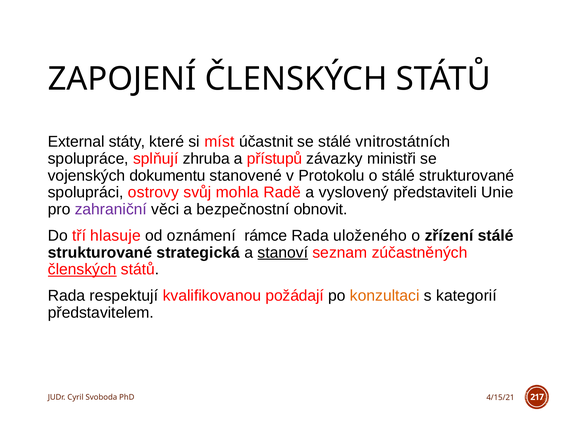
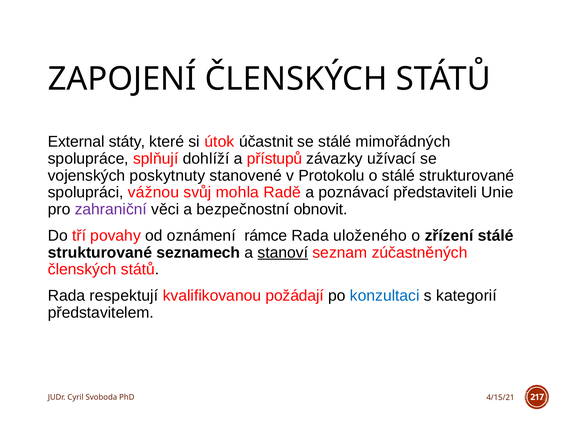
míst: míst -> útok (219, 142)
vnitrostátních: vnitrostátních -> mimořádných (403, 142)
zhruba: zhruba -> dohlíží (206, 159)
ministři: ministři -> užívací (392, 159)
dokumentu: dokumentu -> poskytnuty (167, 176)
ostrovy: ostrovy -> vážnou (153, 193)
vyslovený: vyslovený -> poznávací (354, 193)
hlasuje: hlasuje -> povahy (116, 236)
strategická: strategická -> seznamech (198, 253)
členských underline: present -> none (82, 270)
konzultaci colour: orange -> blue (385, 296)
